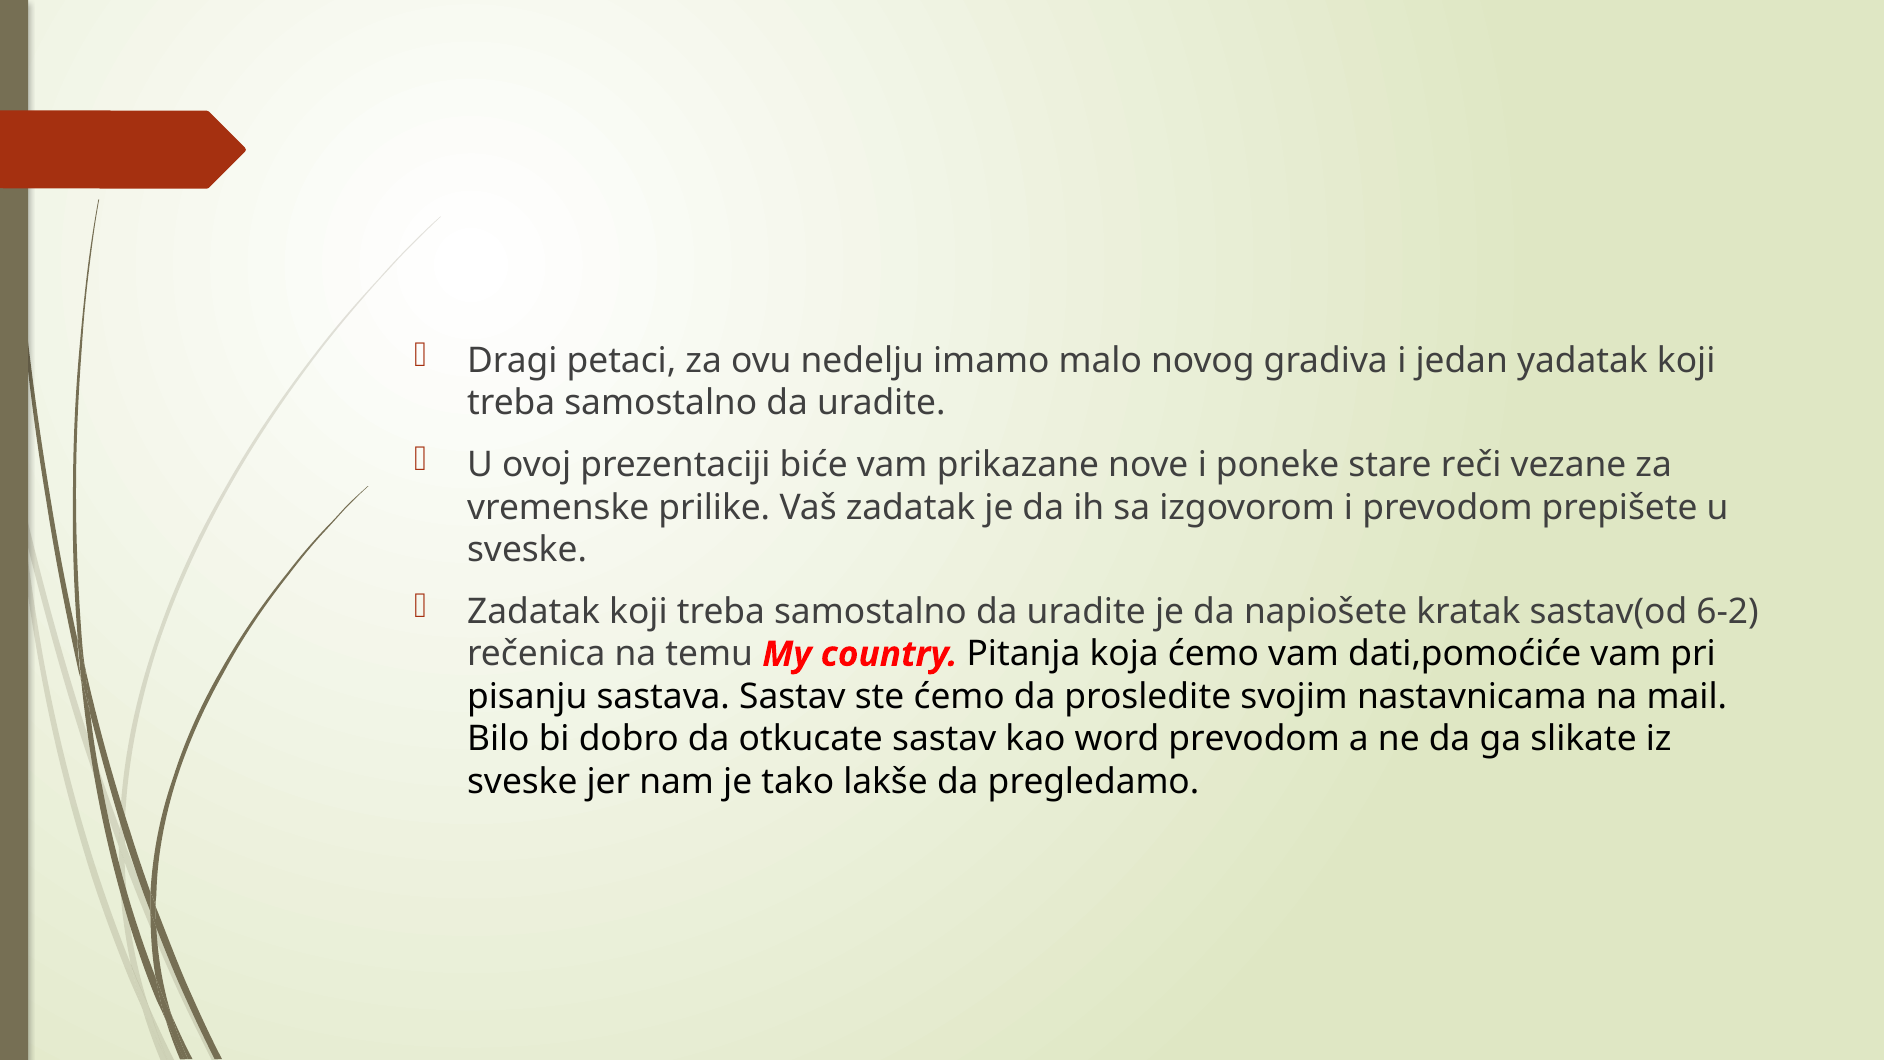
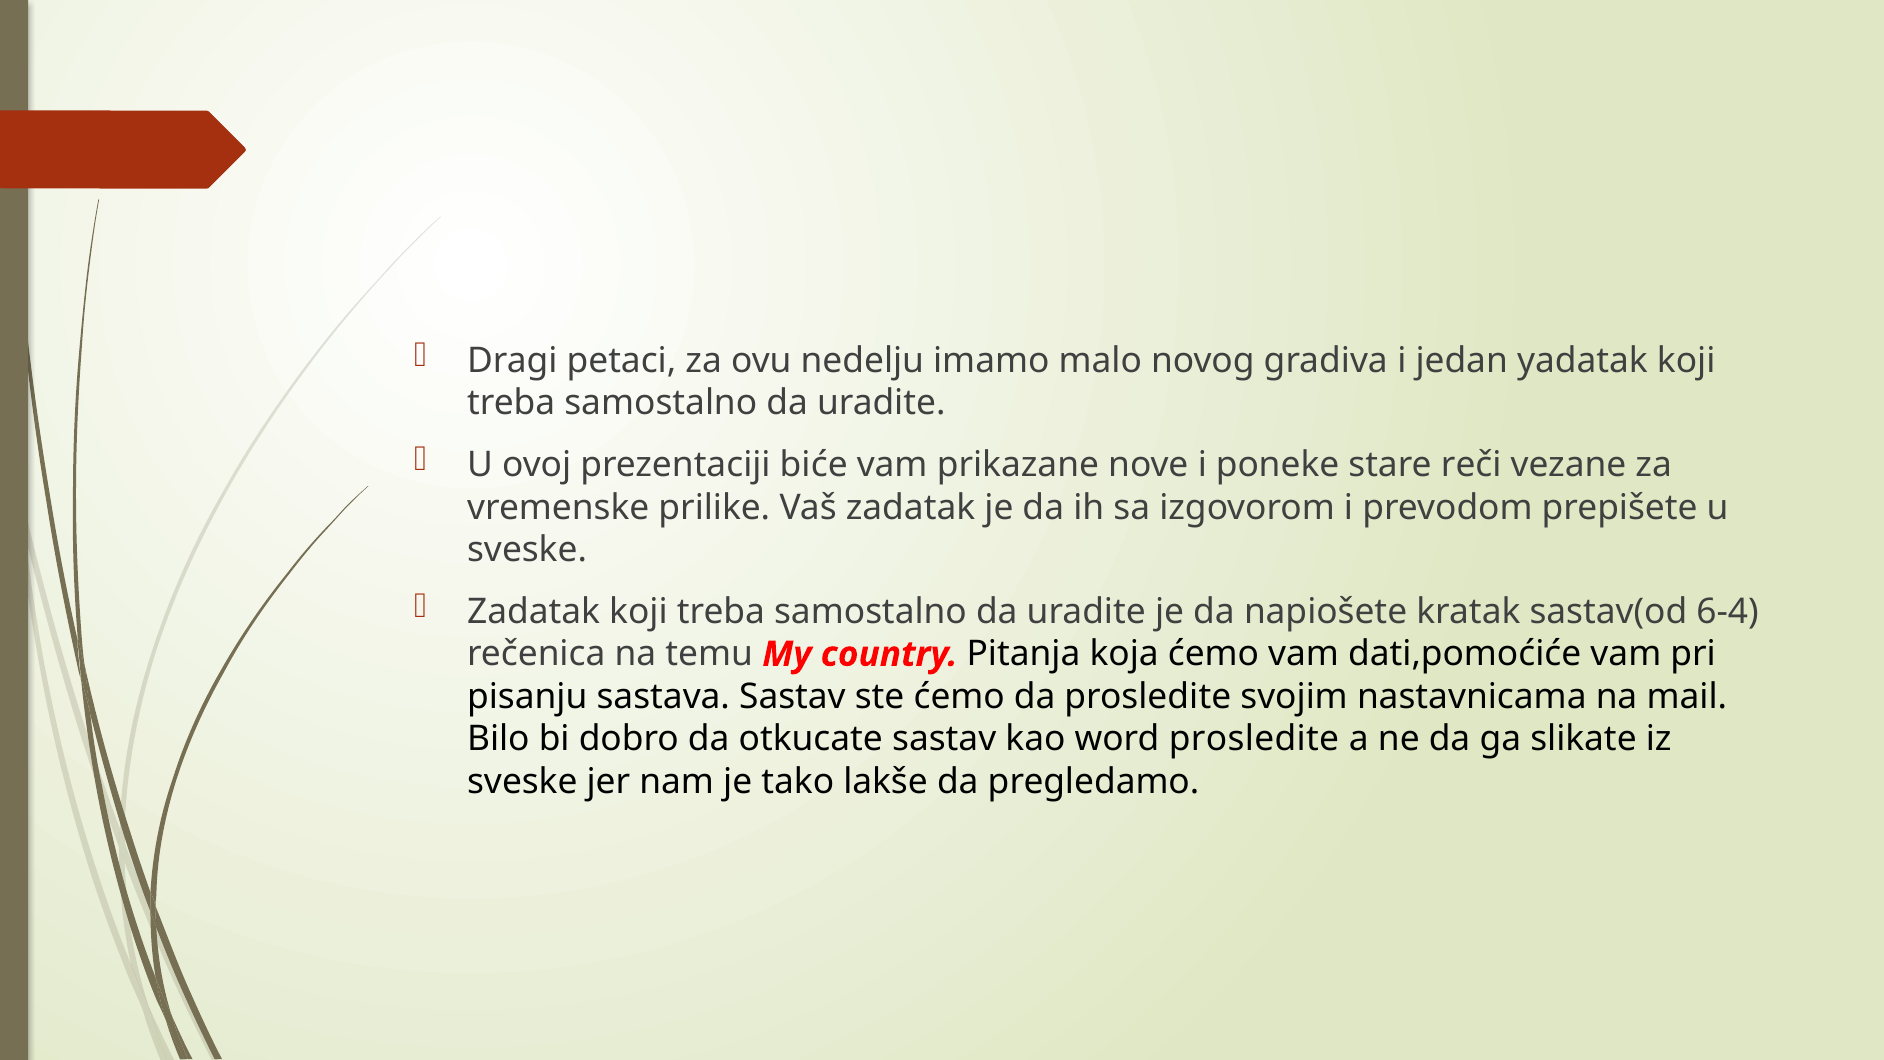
6-2: 6-2 -> 6-4 (1728, 612)
word prevodom: prevodom -> prosledite (1254, 739)
